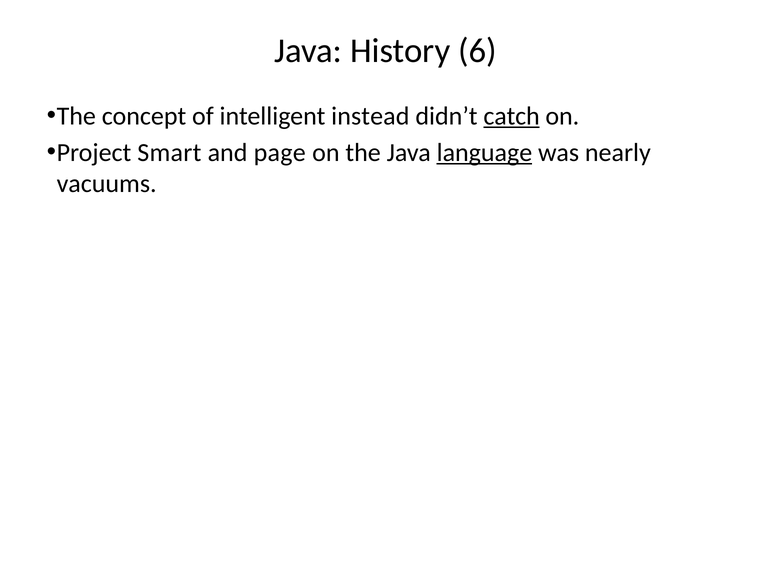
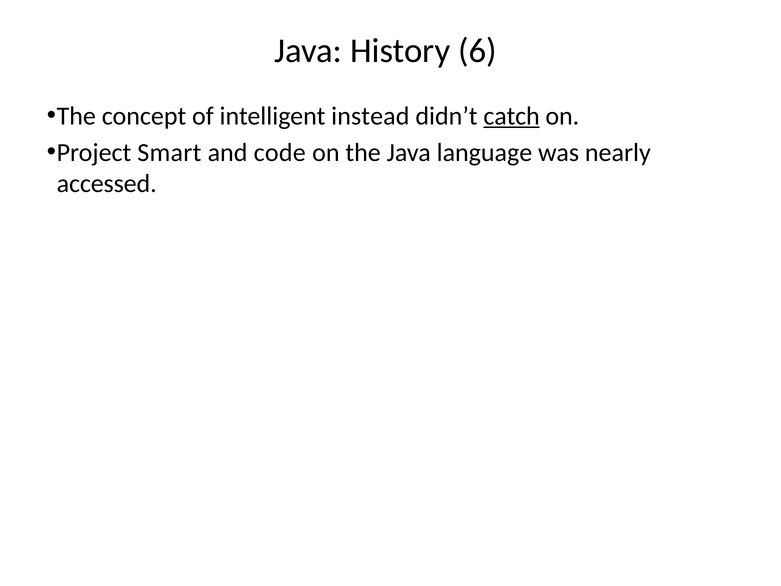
page: page -> code (280, 152)
language underline: present -> none (484, 152)
vacuums: vacuums -> accessed (107, 184)
